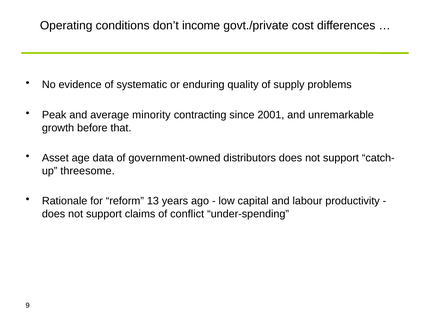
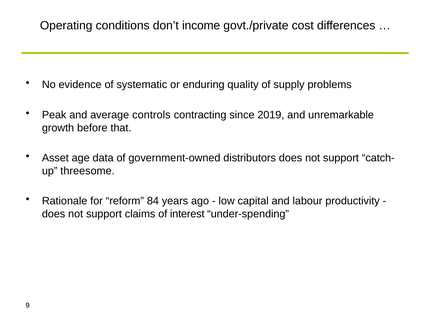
minority: minority -> controls (151, 115)
2001: 2001 -> 2019 (271, 115)
13: 13 -> 84 (153, 201)
conflict: conflict -> interest (187, 214)
